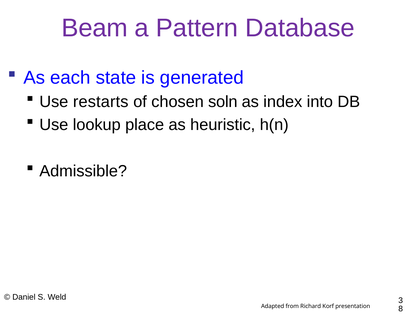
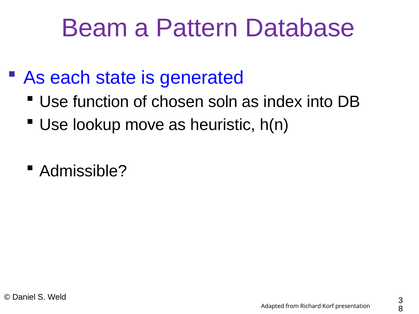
restarts: restarts -> function (101, 102)
place: place -> move (145, 125)
